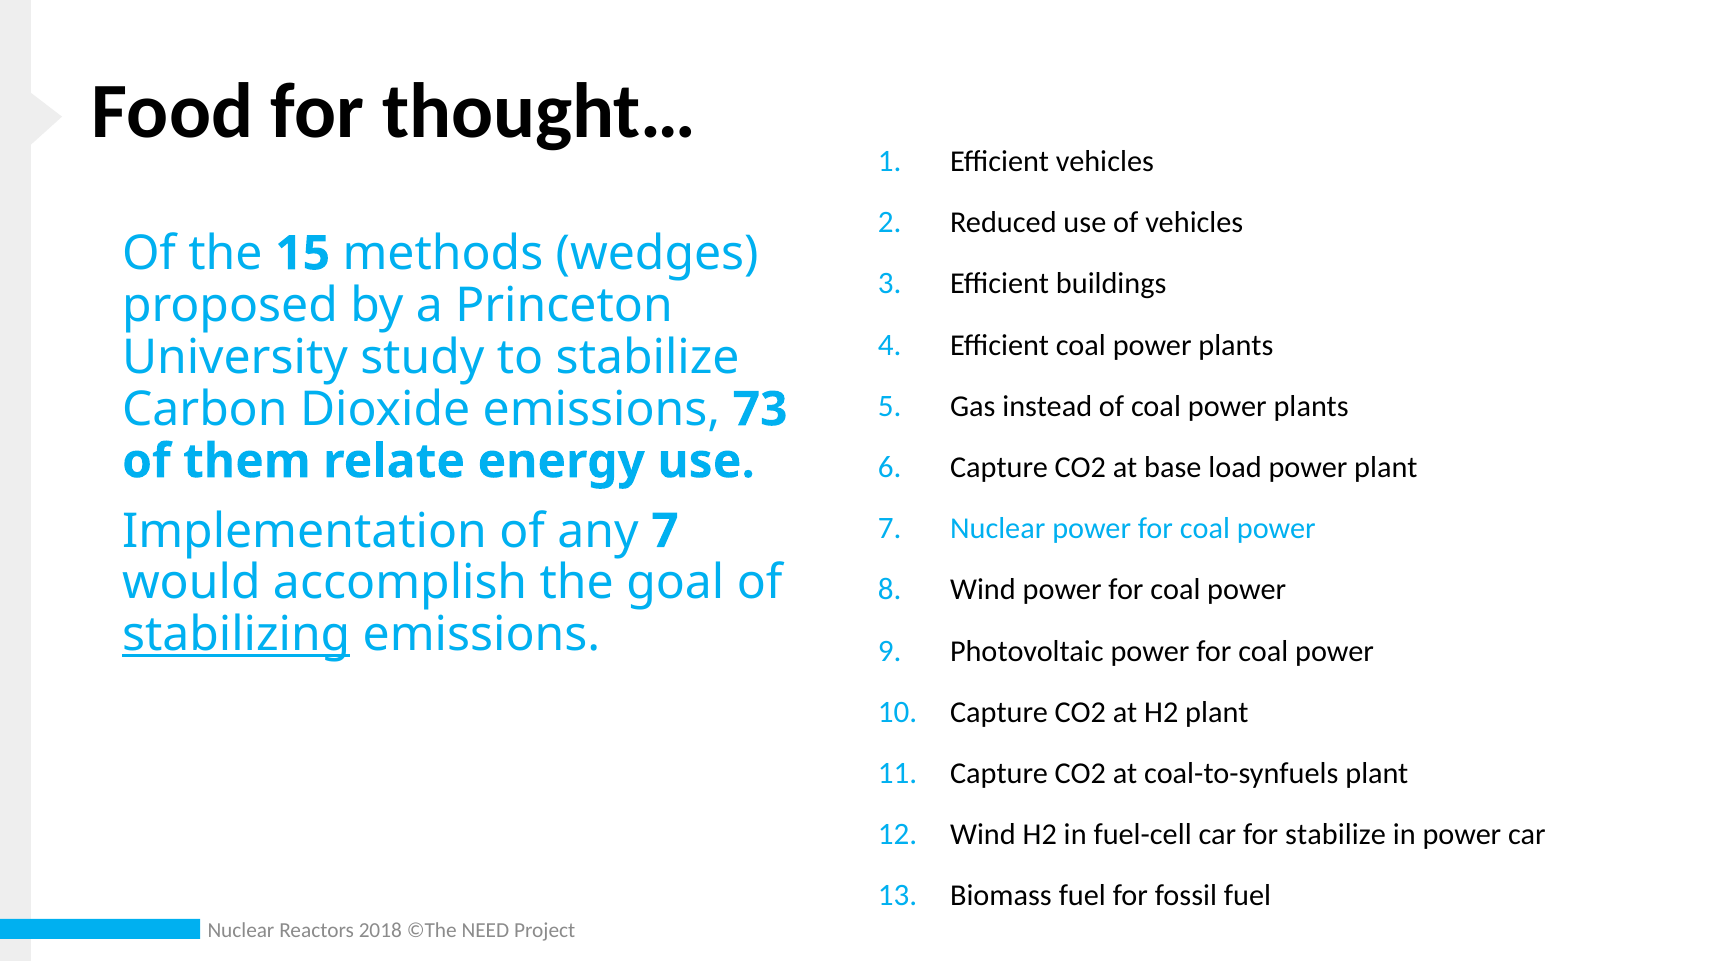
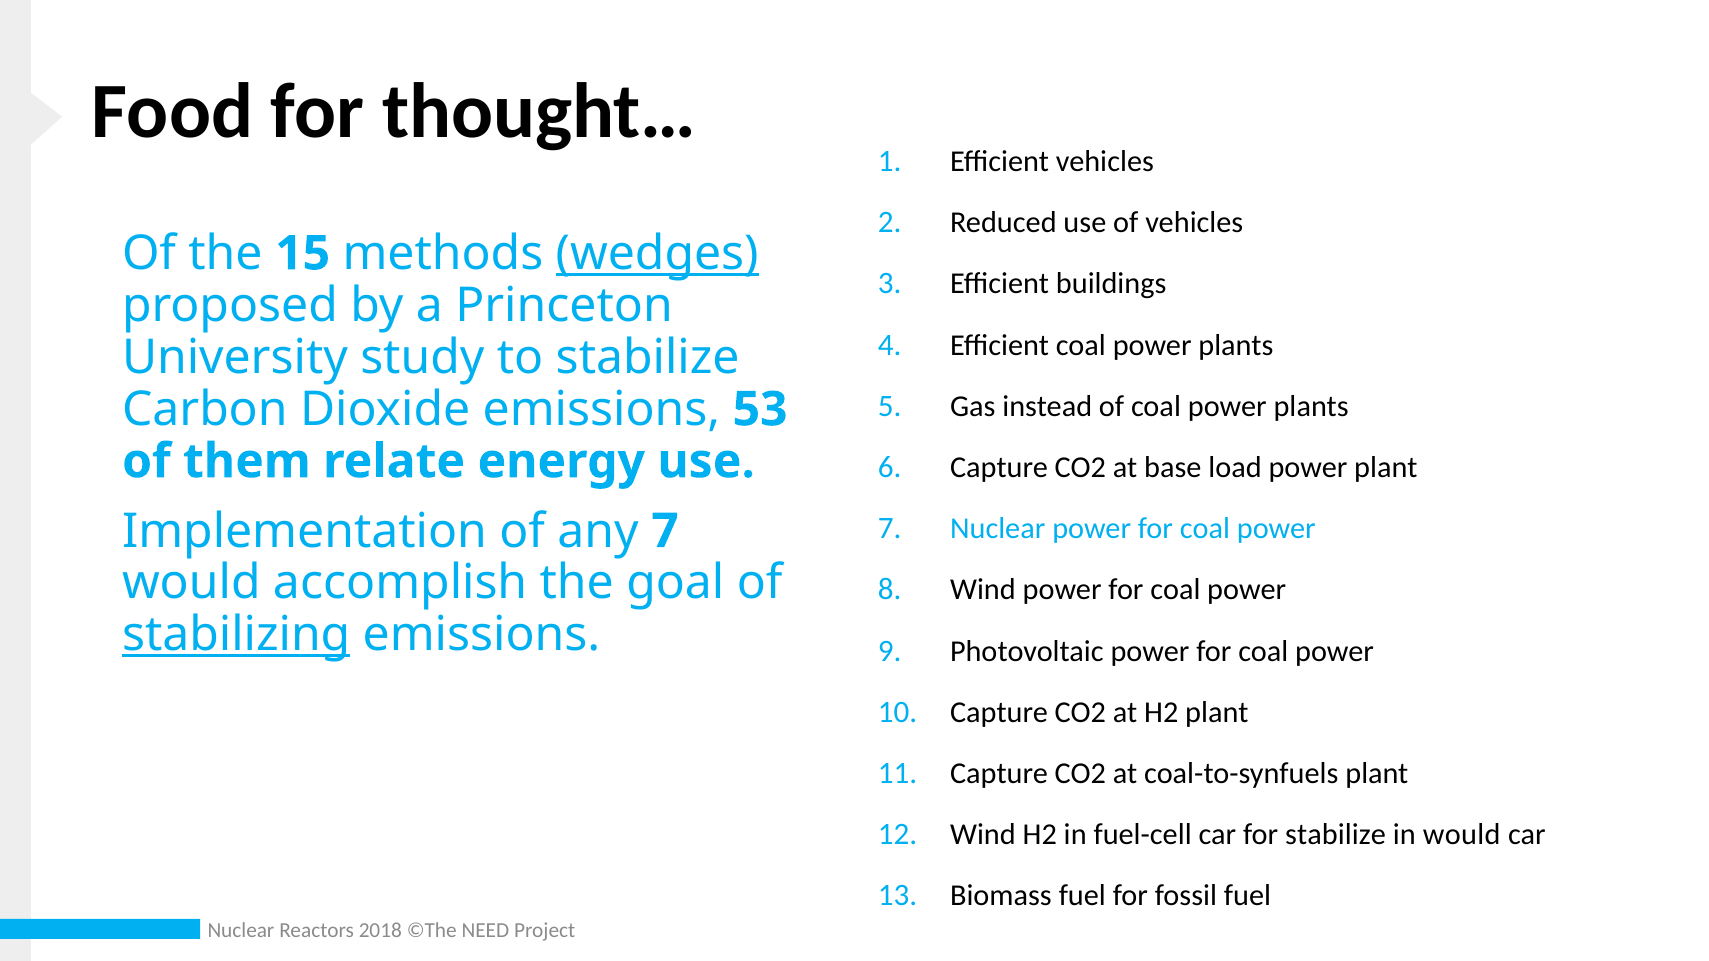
wedges underline: none -> present (657, 254)
73: 73 -> 53 (760, 410)
in power: power -> would (1462, 835)
